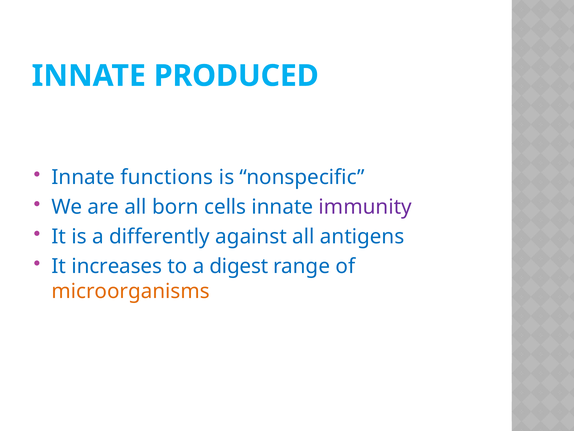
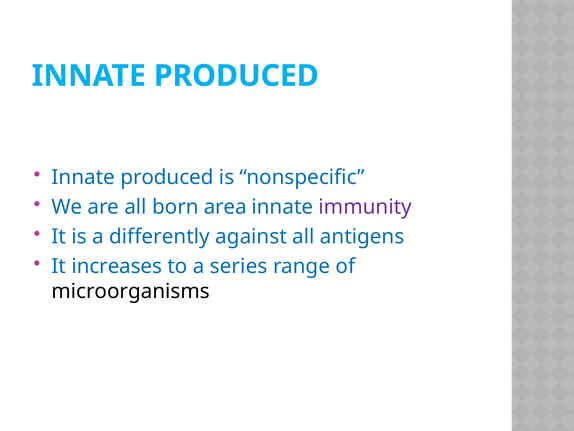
functions: functions -> produced (167, 177)
cells: cells -> area (225, 207)
digest: digest -> series (239, 266)
microorganisms colour: orange -> black (131, 291)
